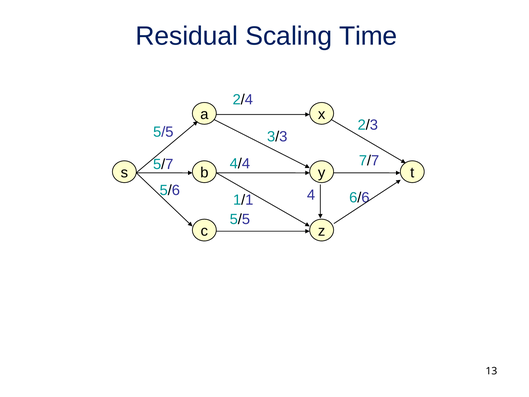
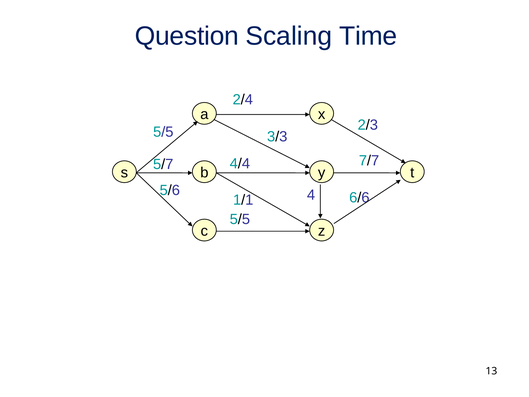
Residual: Residual -> Question (187, 36)
